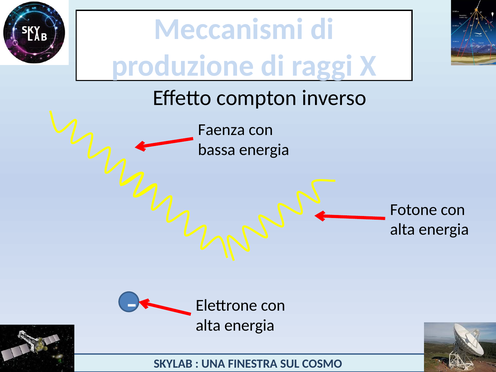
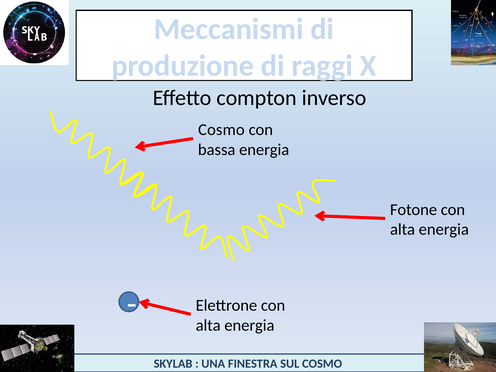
Faenza: Faenza -> Cosmo (221, 130)
